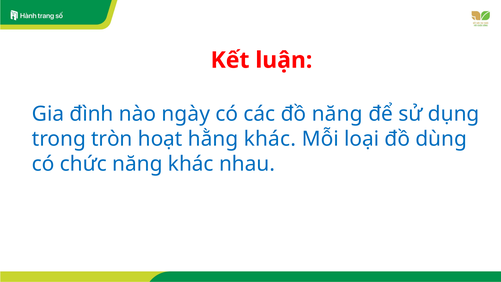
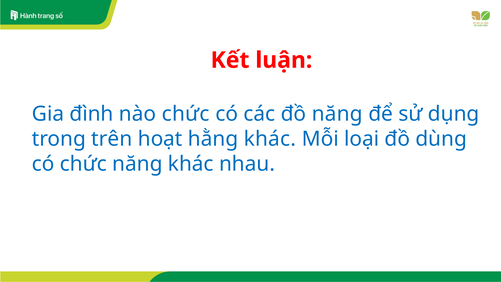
nào ngày: ngày -> chức (186, 114)
tròn: tròn -> trên (112, 139)
